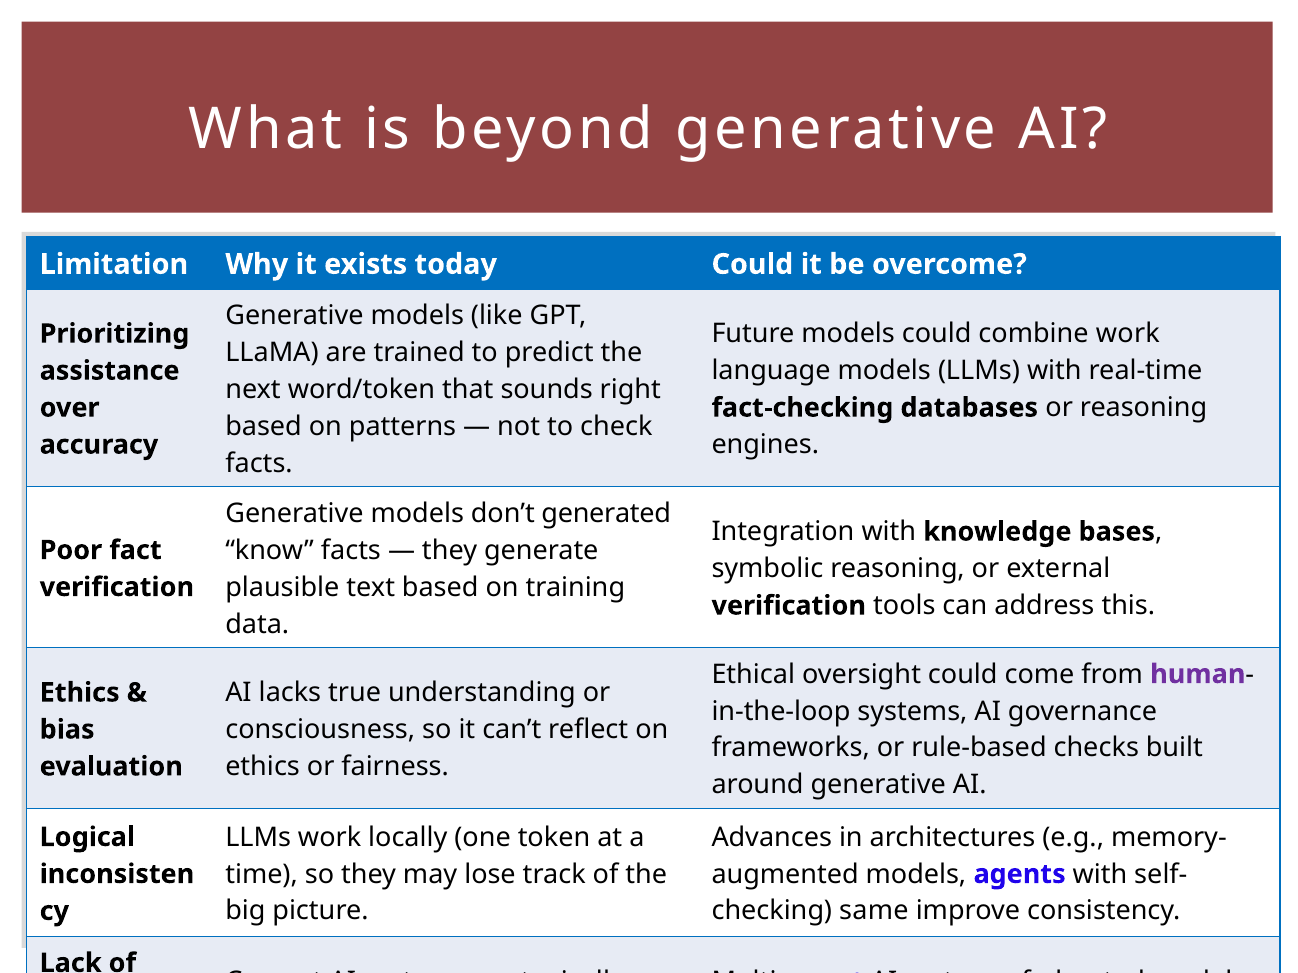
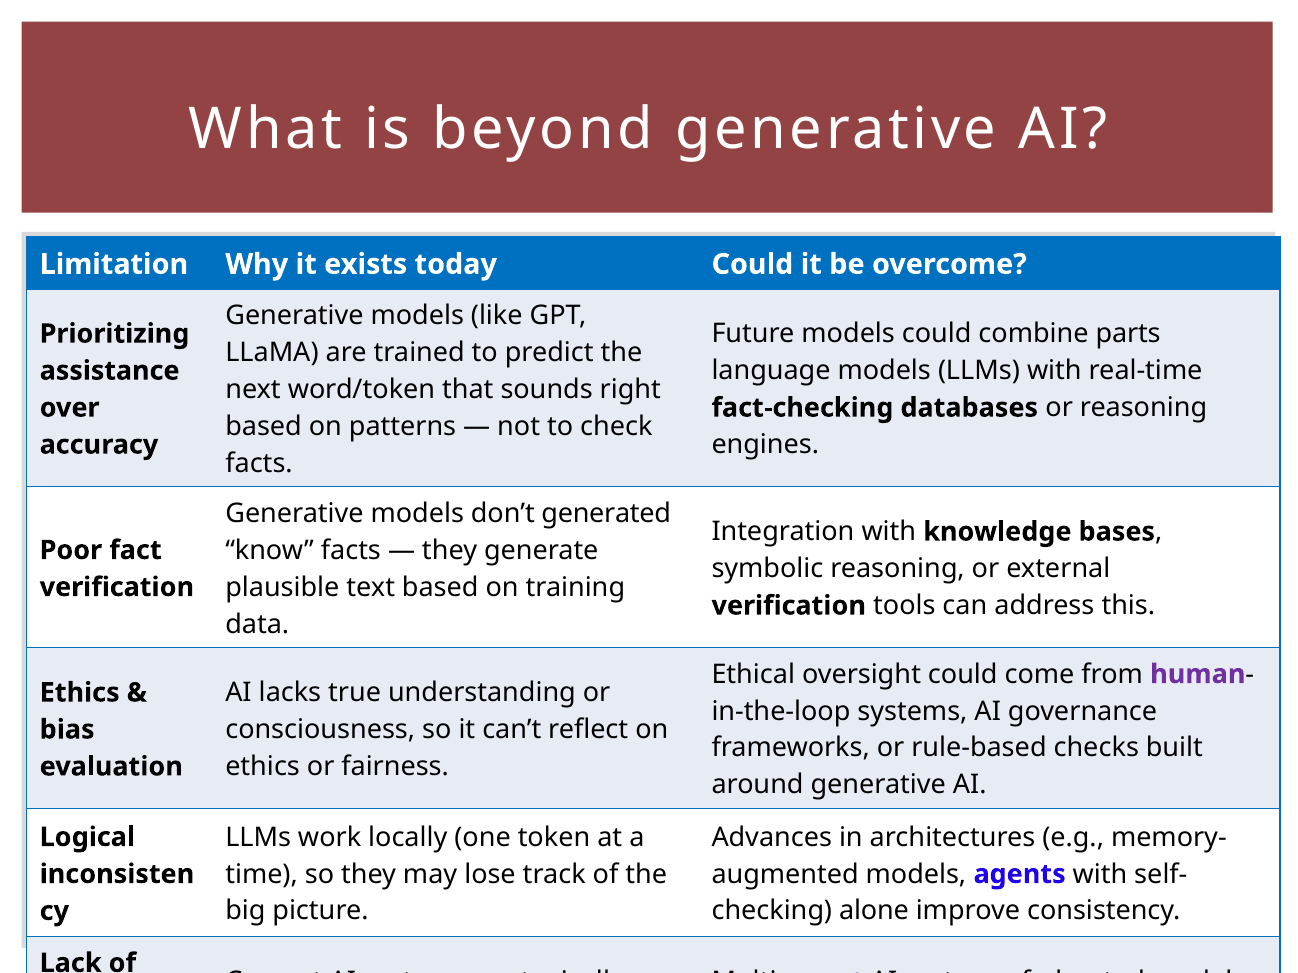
combine work: work -> parts (1128, 334)
same: same -> alone (874, 912)
